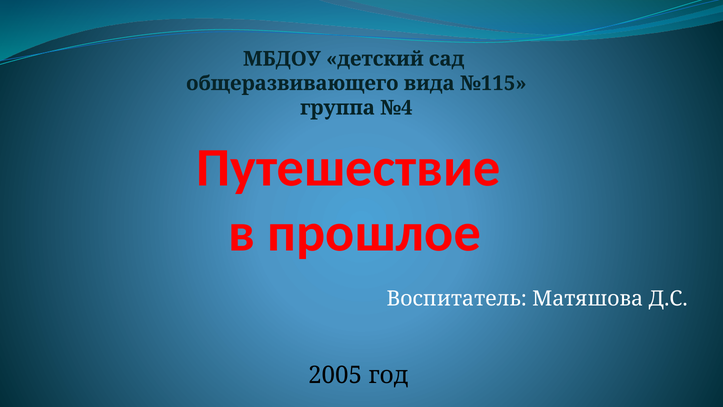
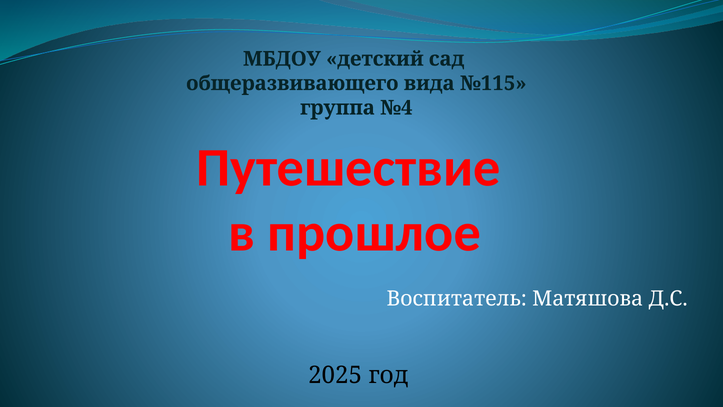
2005: 2005 -> 2025 (335, 375)
